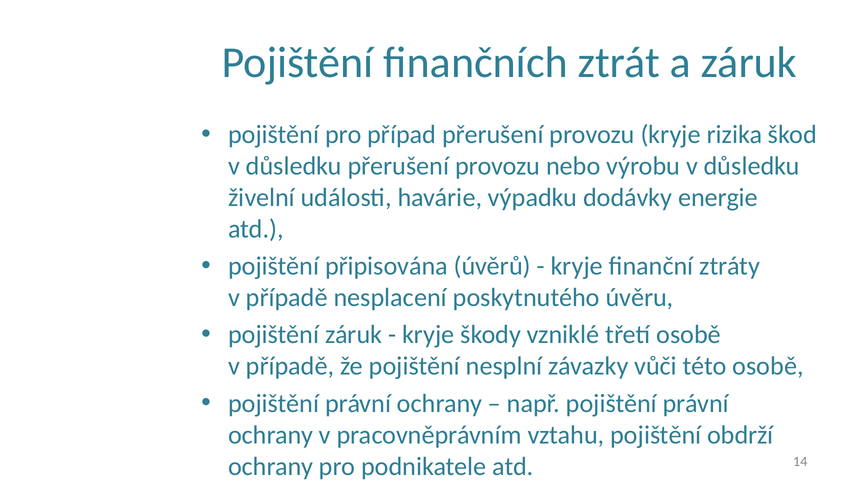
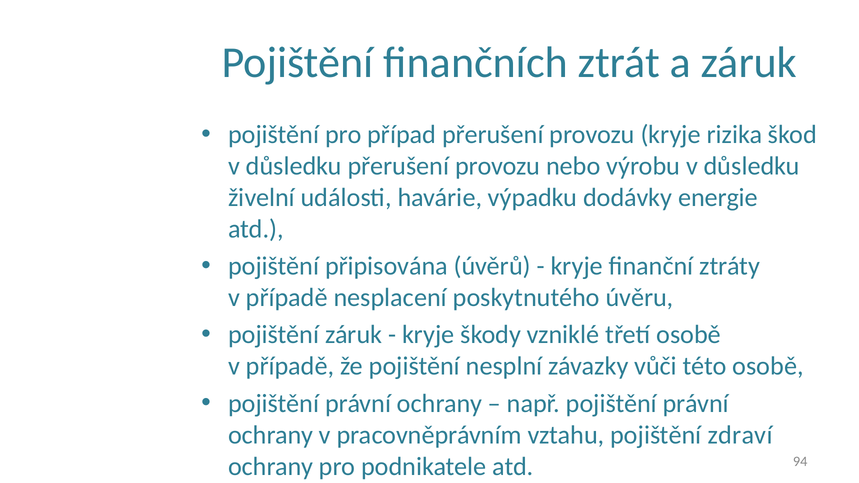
obdrží: obdrží -> zdraví (740, 435)
14: 14 -> 94 (800, 462)
